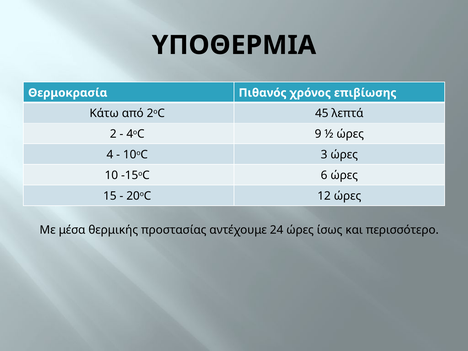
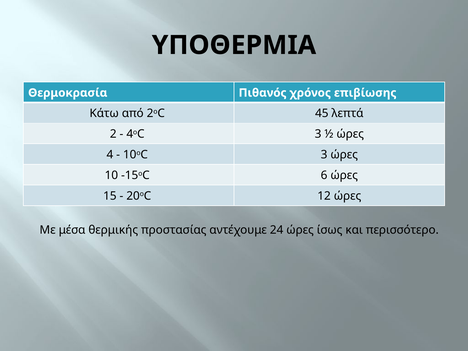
4οC 9: 9 -> 3 (318, 134)
